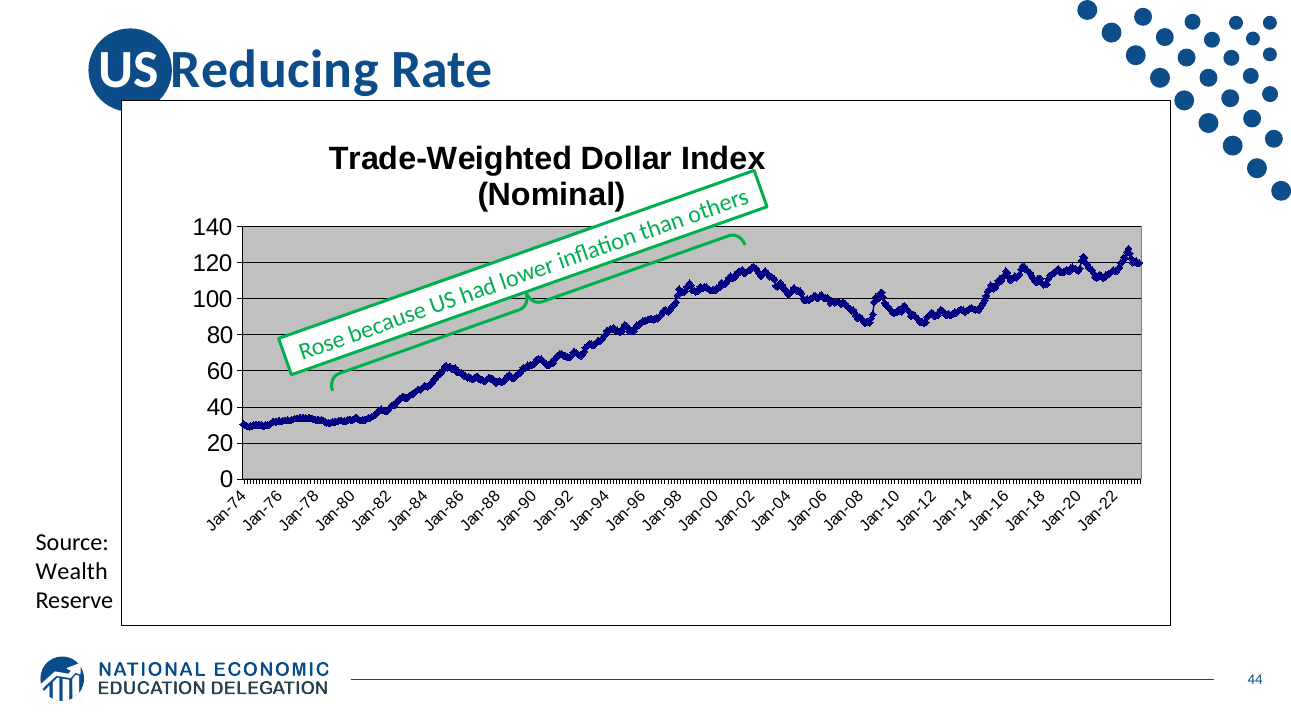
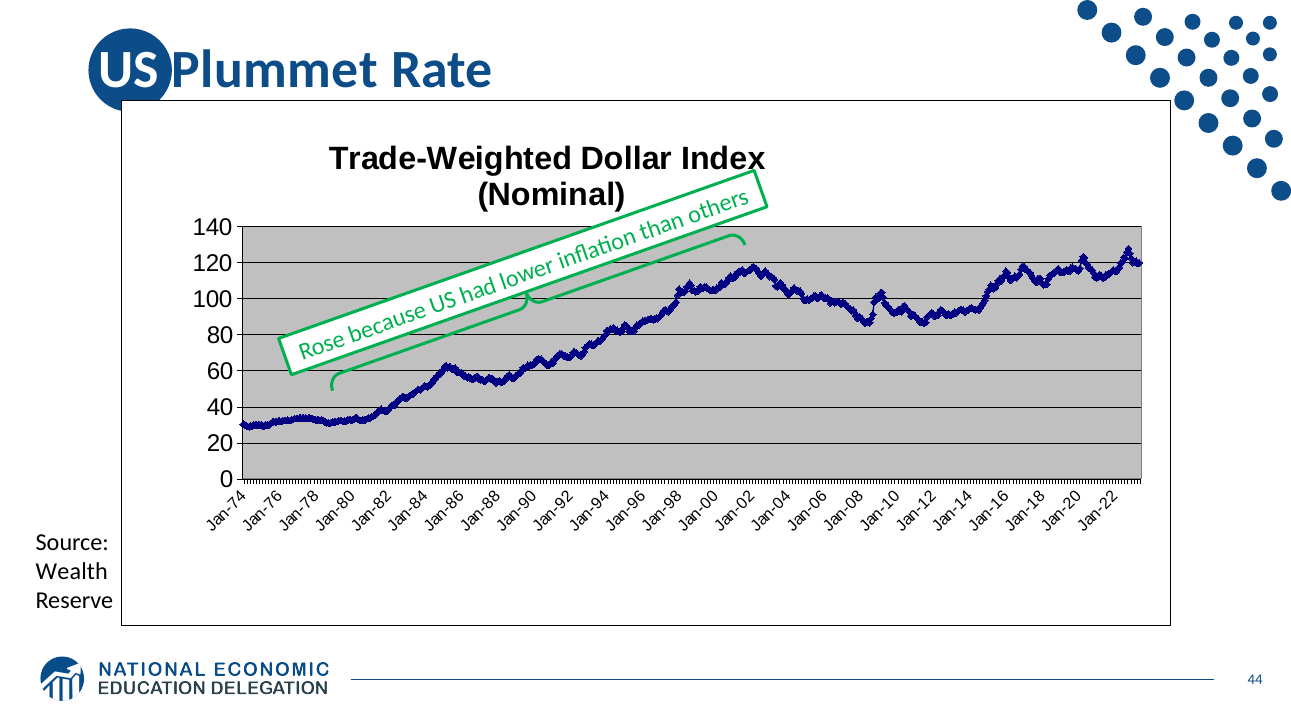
Reducing: Reducing -> Plummet (275, 70)
